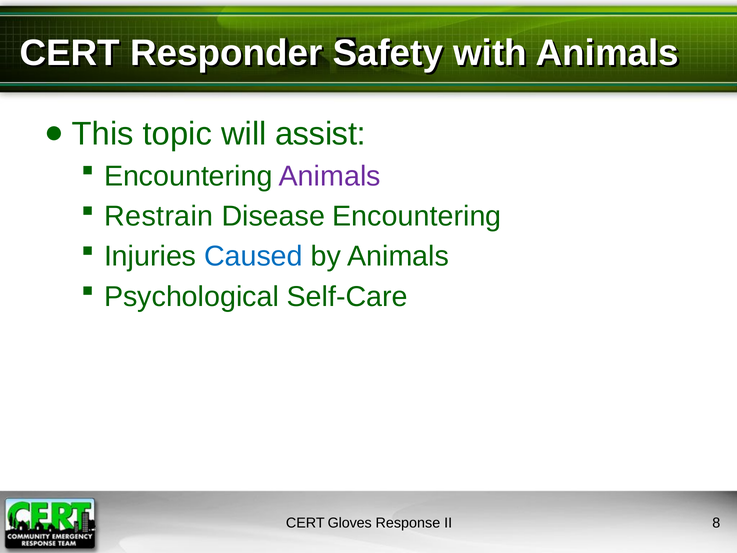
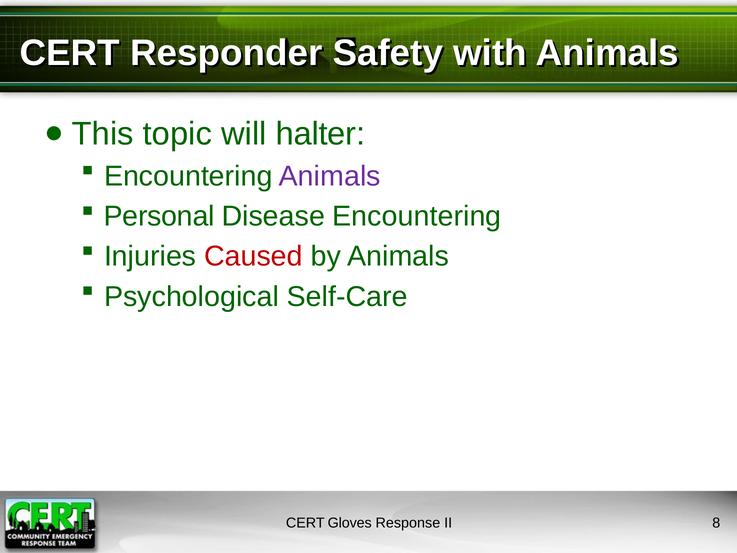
assist: assist -> halter (320, 134)
Restrain: Restrain -> Personal (159, 216)
Caused colour: blue -> red (253, 256)
